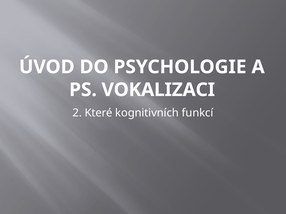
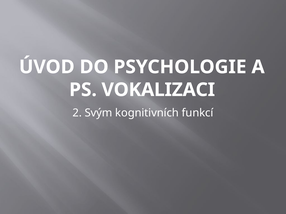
Které: Které -> Svým (99, 113)
